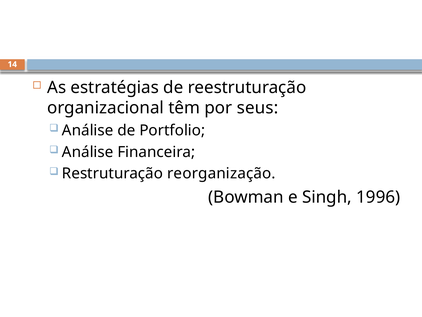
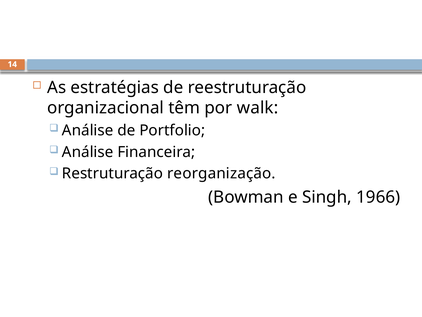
seus: seus -> walk (258, 108)
1996: 1996 -> 1966 (378, 197)
